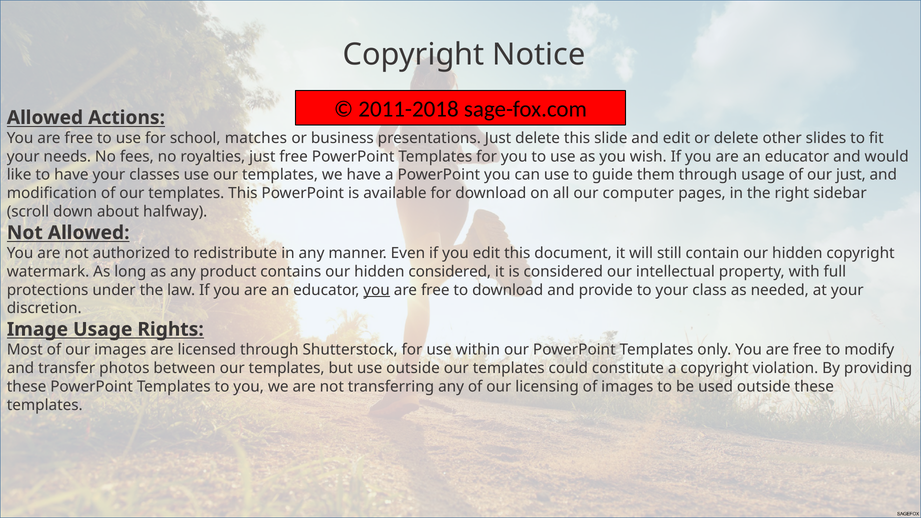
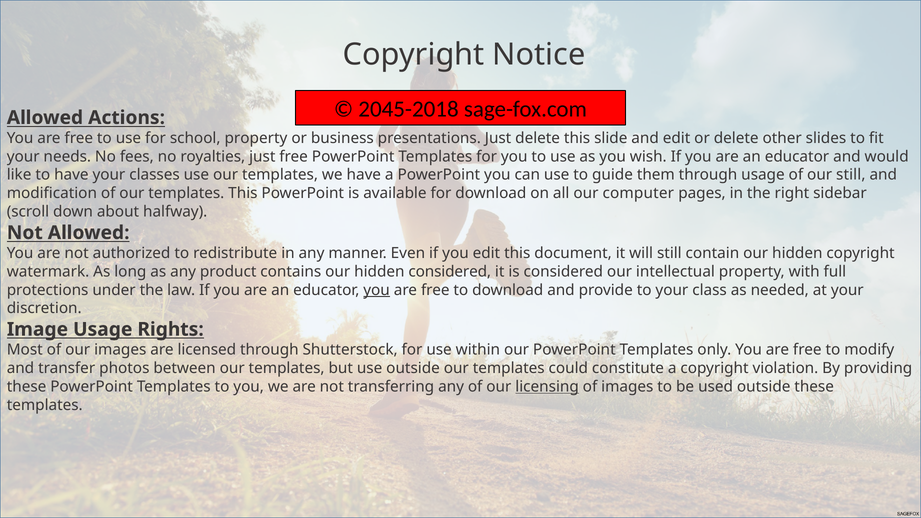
2011-2018: 2011-2018 -> 2045-2018 (409, 109)
school matches: matches -> property (256, 138)
our just: just -> still (851, 175)
licensing underline: none -> present (547, 387)
